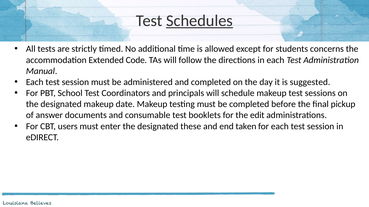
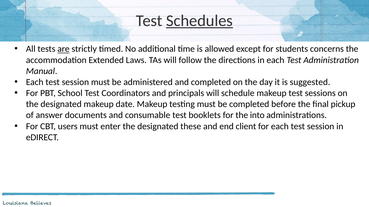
are underline: none -> present (63, 49)
Code: Code -> Laws (136, 60)
edit: edit -> into (257, 116)
taken: taken -> client (246, 127)
